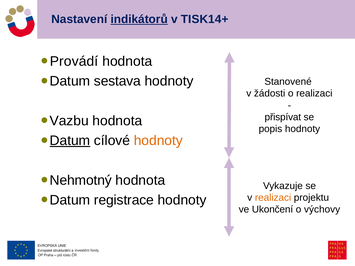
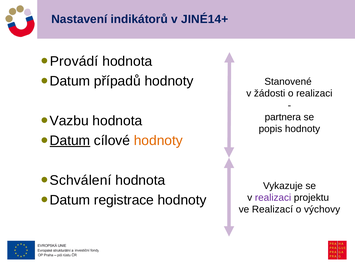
indikátorů underline: present -> none (139, 19)
TISK14+: TISK14+ -> JINÉ14+ (205, 19)
sestava: sestava -> případů (117, 81)
přispívat: přispívat -> partnera (283, 117)
Nehmotný: Nehmotný -> Schválení (81, 180)
realizaci colour: orange -> purple (273, 198)
Ukončení: Ukončení -> Realizací (272, 210)
